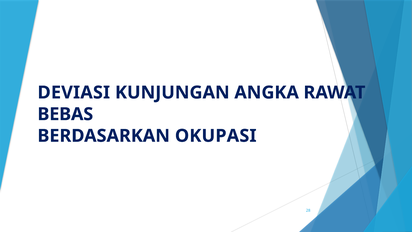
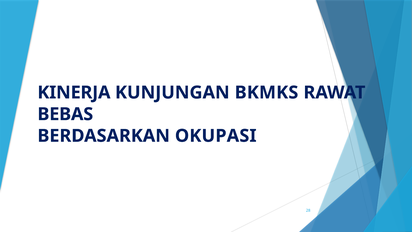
DEVIASI: DEVIASI -> KINERJA (74, 92)
ANGKA: ANGKA -> BKMKS (266, 92)
